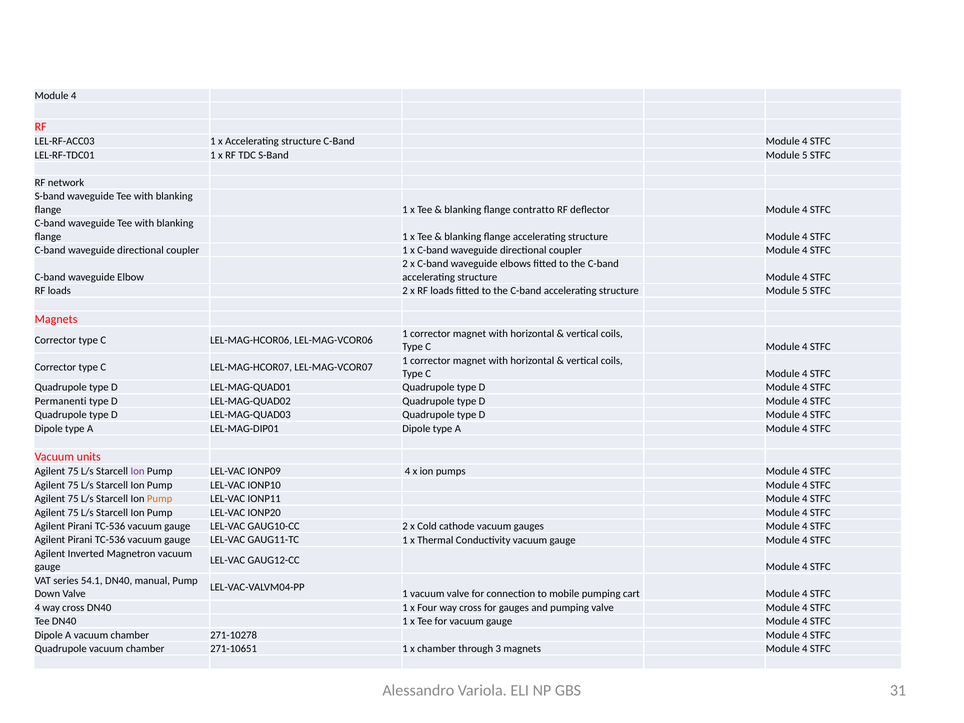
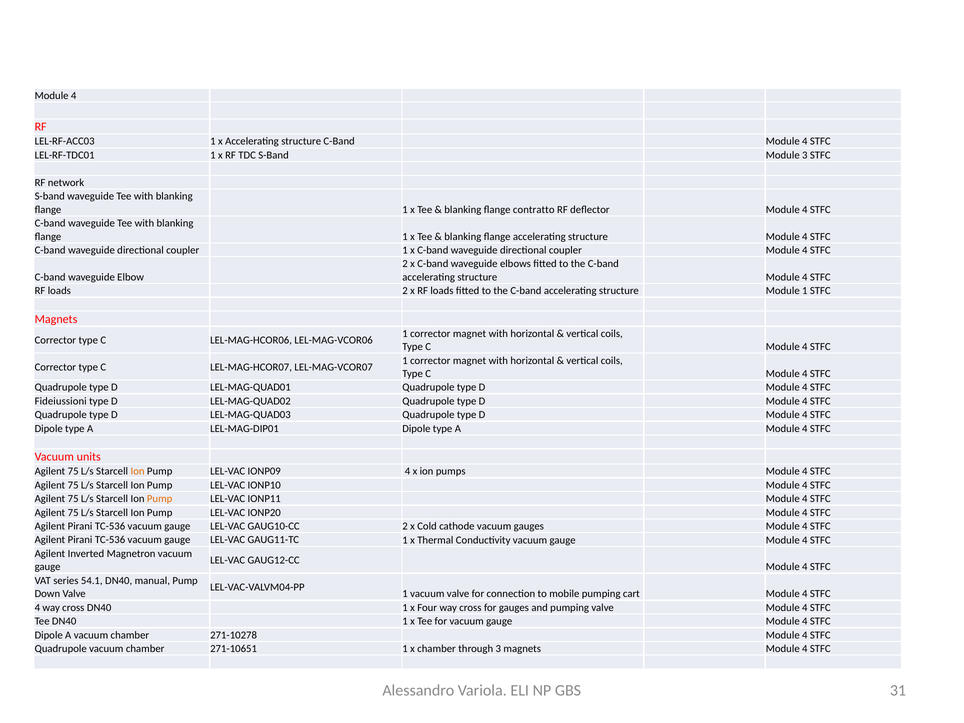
S-Band Module 5: 5 -> 3 (805, 155)
structure Module 5: 5 -> 1 (805, 291)
Permanenti: Permanenti -> Fideiussioni (61, 401)
Ion colour: purple -> orange (138, 471)
